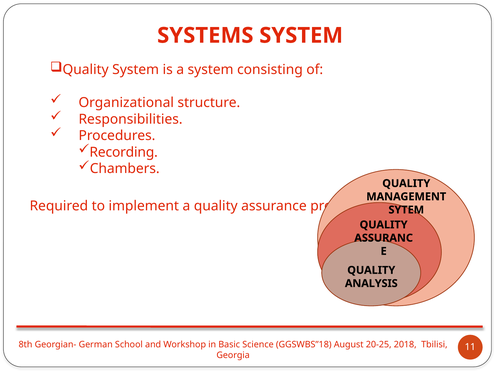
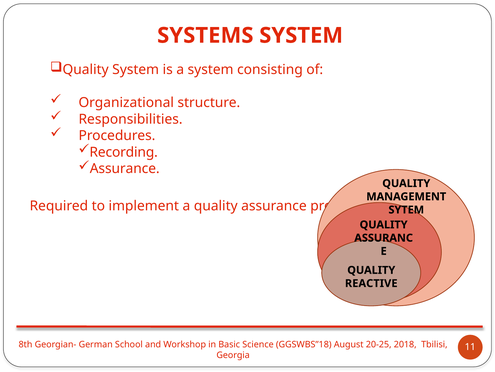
Chambers: Chambers -> Assurance (125, 168)
ANALYSIS: ANALYSIS -> REACTIVE (371, 283)
